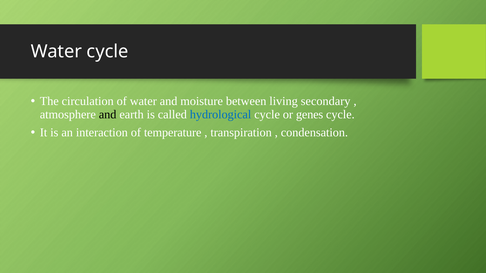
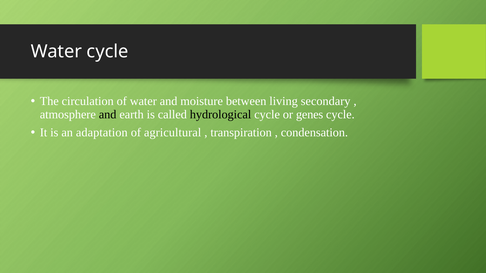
hydrological colour: blue -> black (221, 115)
interaction: interaction -> adaptation (102, 133)
temperature: temperature -> agricultural (173, 133)
